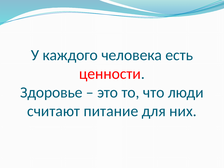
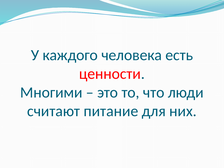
Здоровье: Здоровье -> Многими (51, 93)
